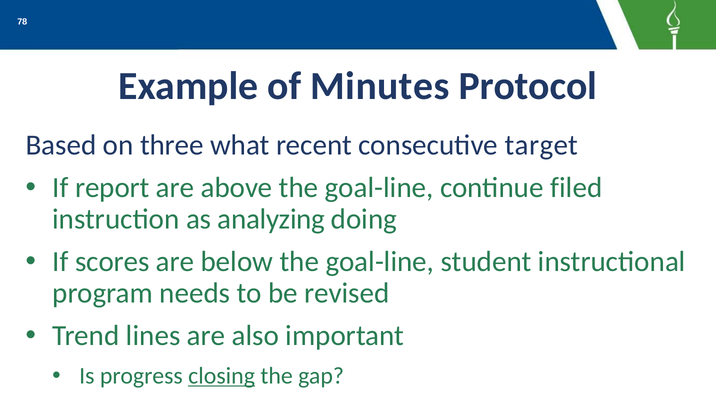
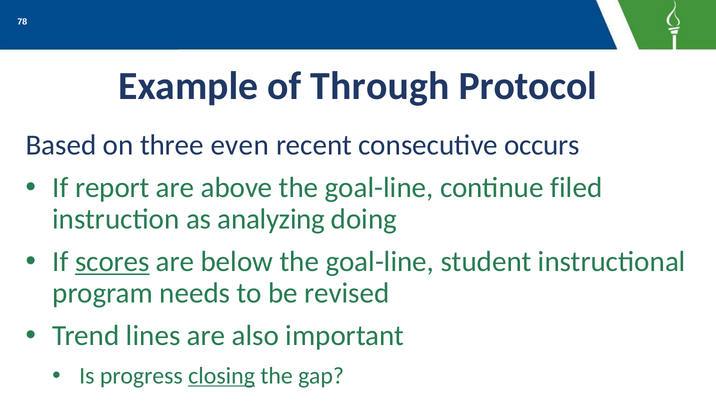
Minutes: Minutes -> Through (380, 86)
what: what -> even (240, 145)
target: target -> occurs (542, 145)
scores underline: none -> present (112, 262)
